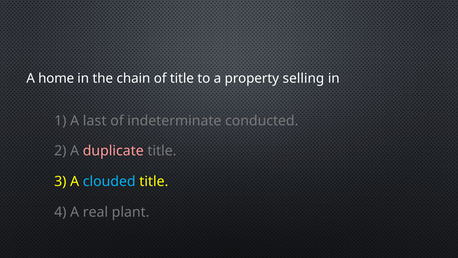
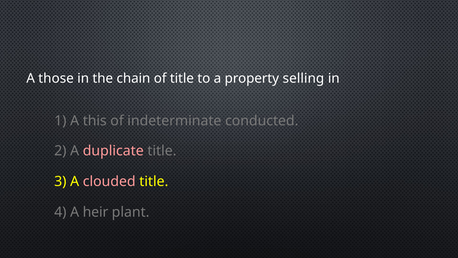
home: home -> those (56, 78)
last: last -> this (95, 121)
clouded colour: light blue -> pink (109, 181)
real: real -> heir (96, 212)
